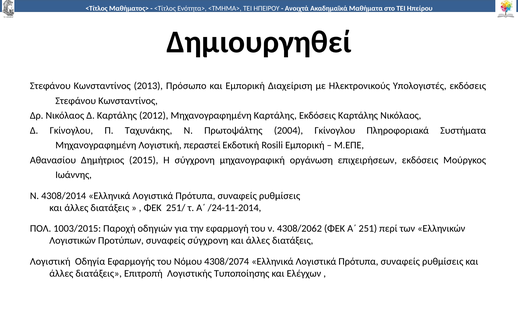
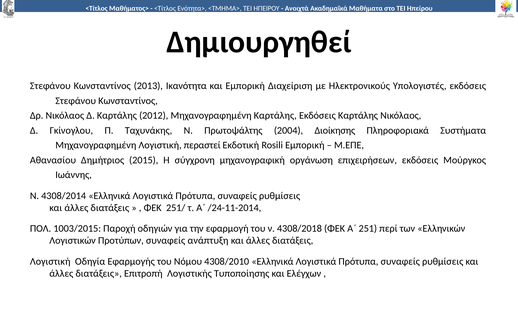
Πρόσωπο: Πρόσωπο -> Ικανότητα (186, 86)
2004 Γκίνογλου: Γκίνογλου -> Διοίκησης (335, 130)
4308/2062: 4308/2062 -> 4308/2018 (299, 228)
συναφείς σύγχρονη: σύγχρονη -> ανάπτυξη (208, 240)
4308/2074: 4308/2074 -> 4308/2010 (227, 261)
